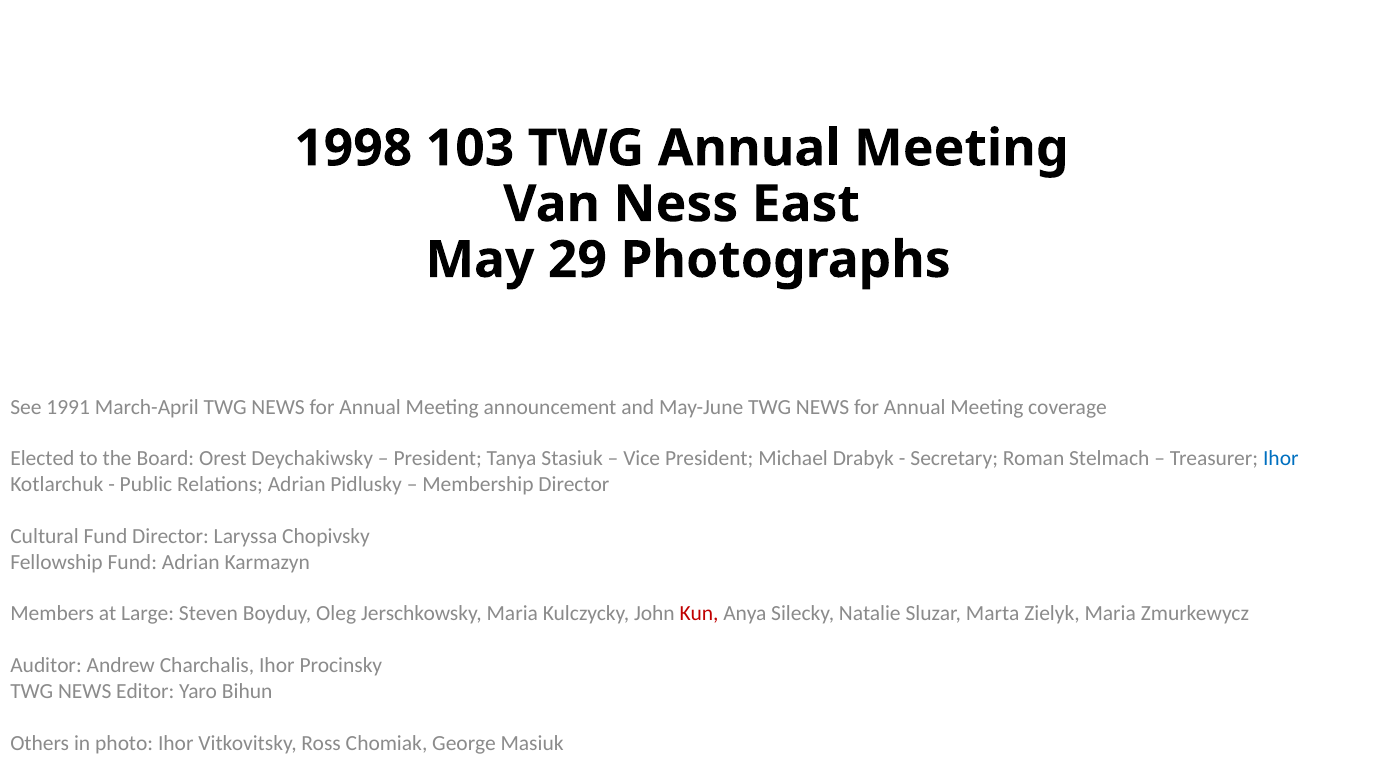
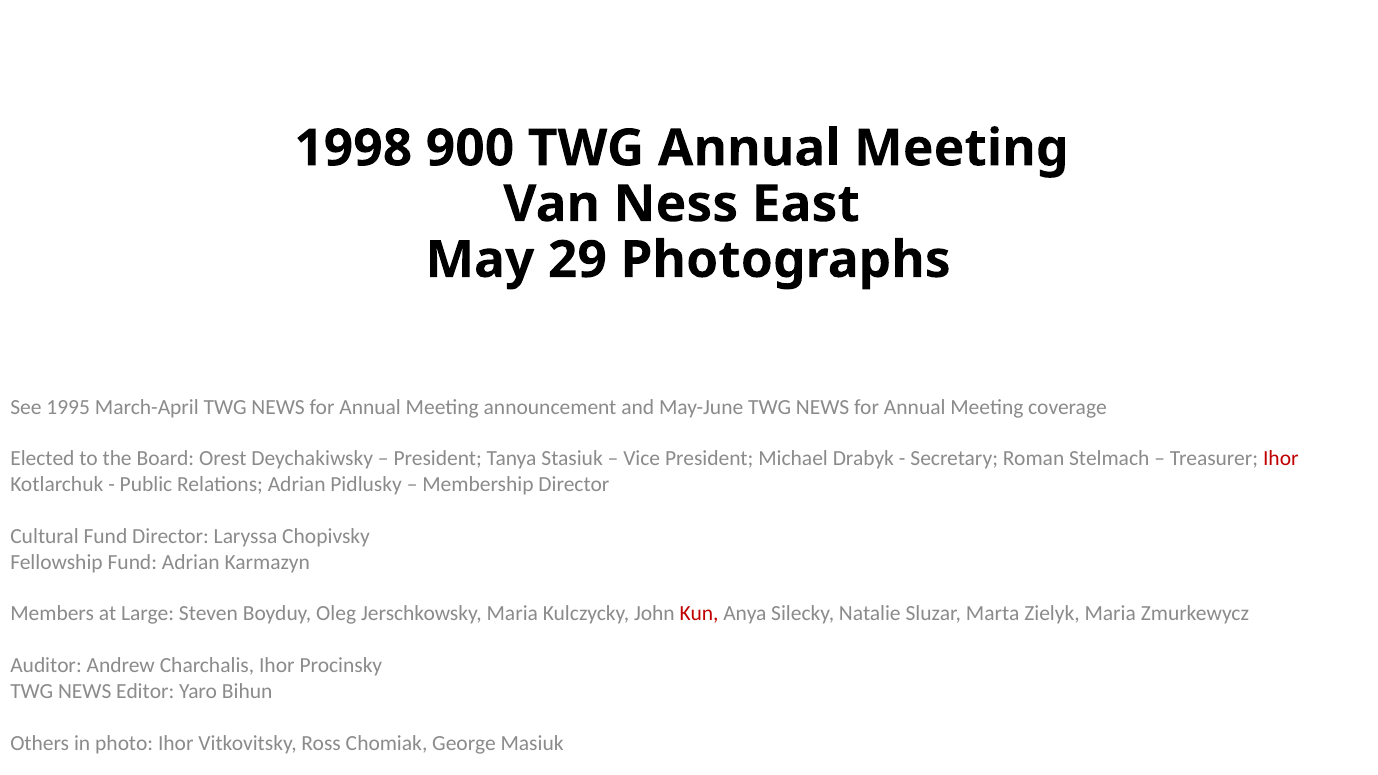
103: 103 -> 900 (470, 148)
1991: 1991 -> 1995 (68, 407)
Ihor colour: blue -> red (1281, 459)
